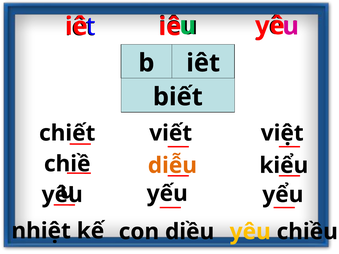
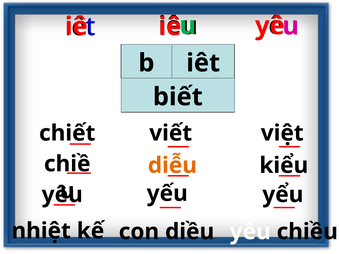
yêu colour: yellow -> white (250, 232)
